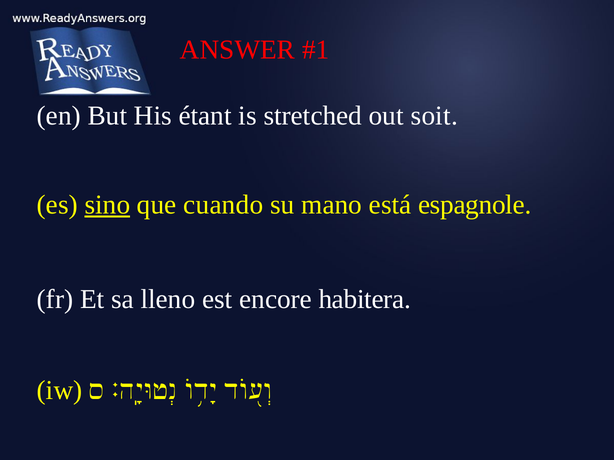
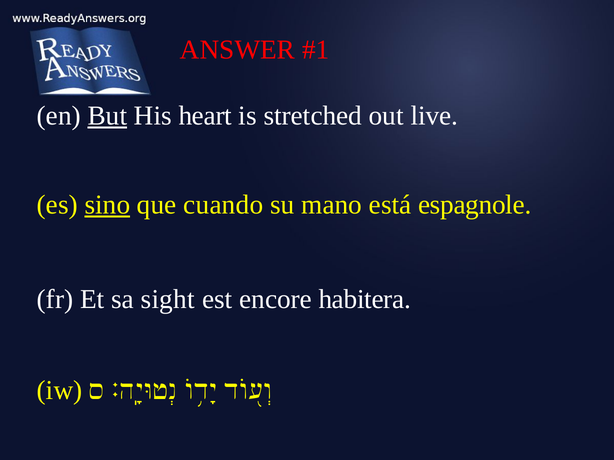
But underline: none -> present (107, 116)
étant: étant -> heart (205, 116)
soit: soit -> live (434, 116)
lleno: lleno -> sight (168, 300)
